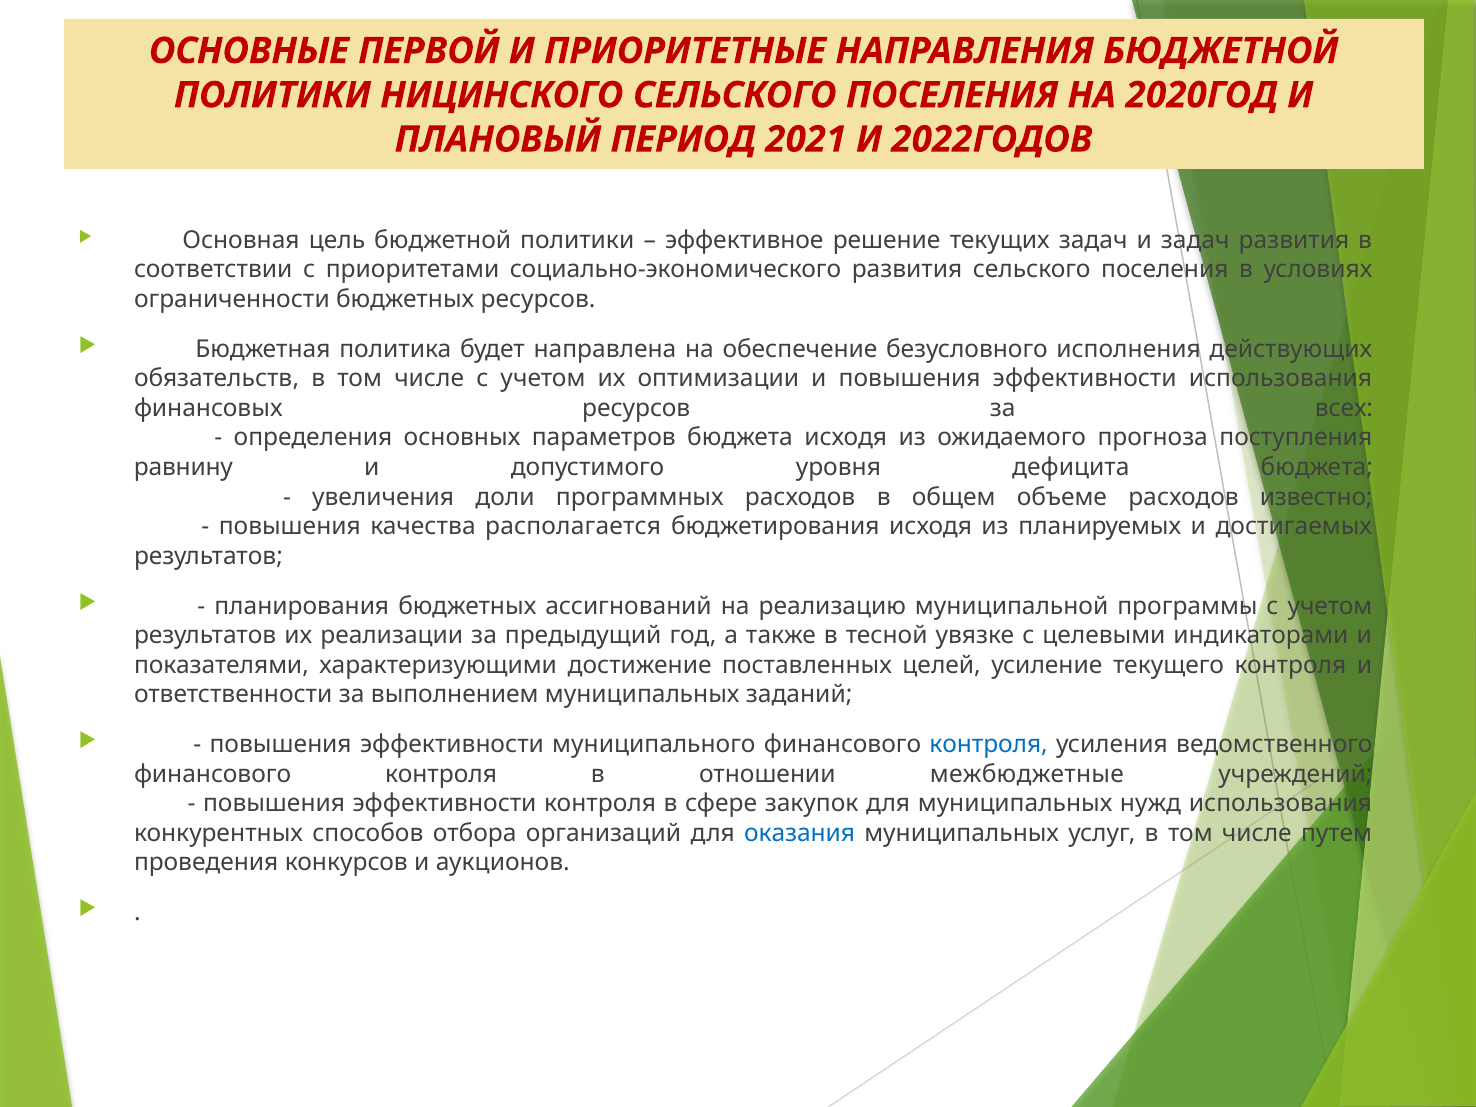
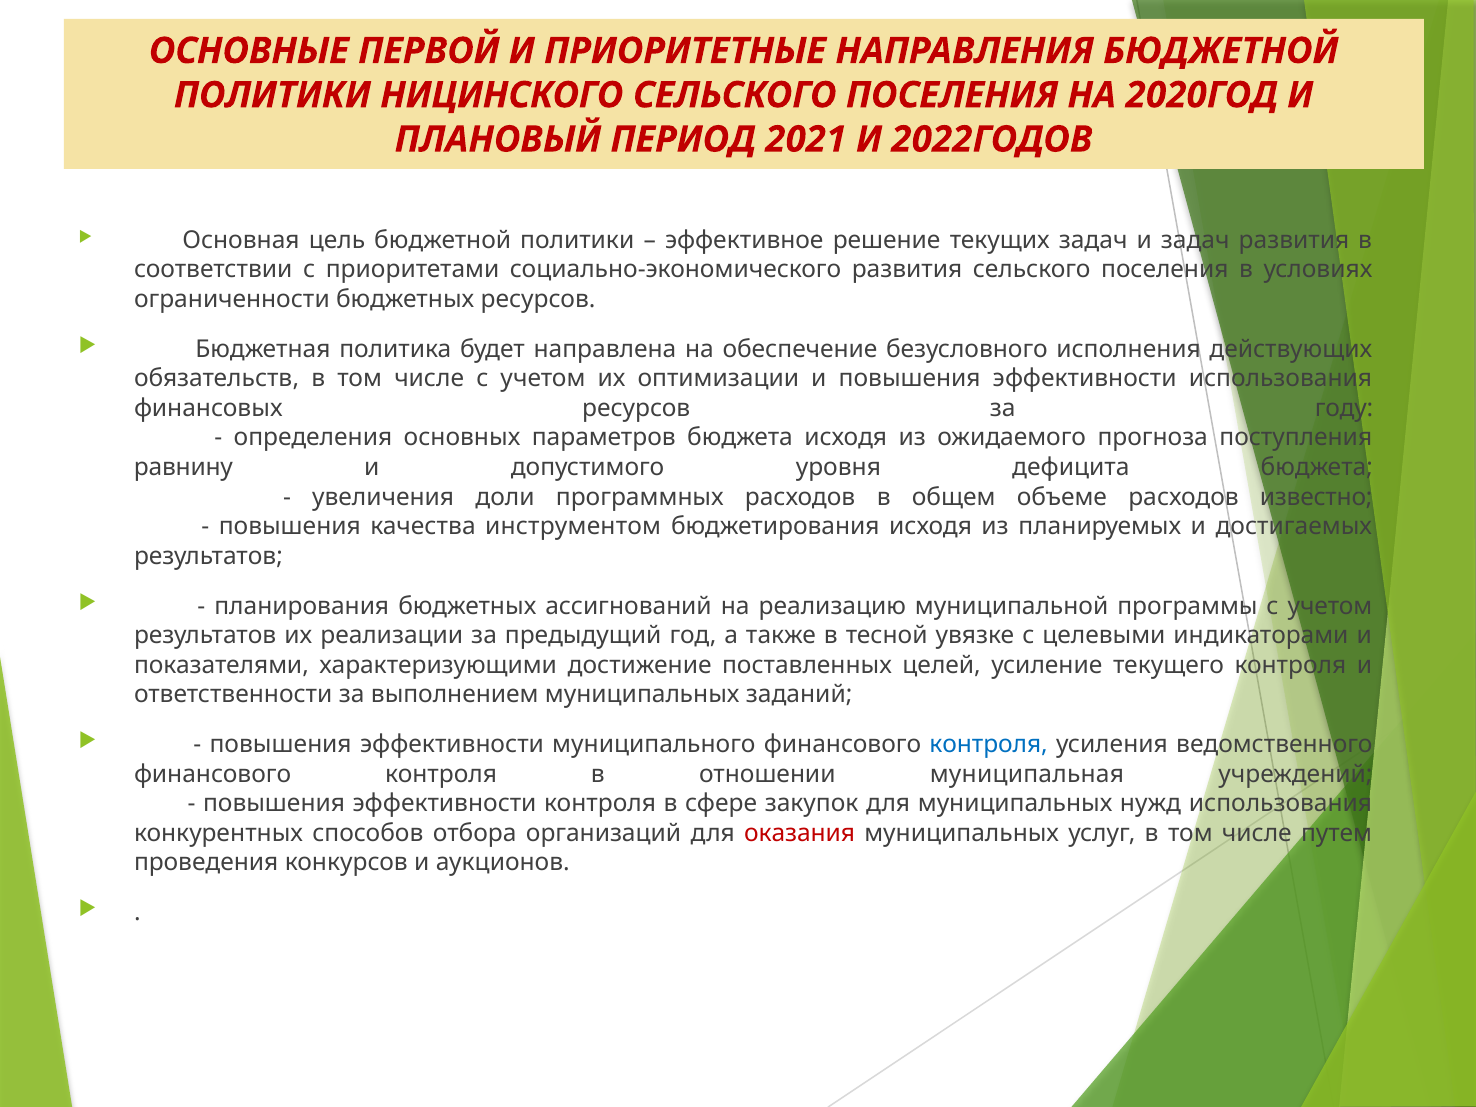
всех: всех -> году (1344, 408)
располагается: располагается -> инструментом (573, 526)
межбюджетные: межбюджетные -> муниципальная (1027, 774)
оказания colour: blue -> red (800, 833)
